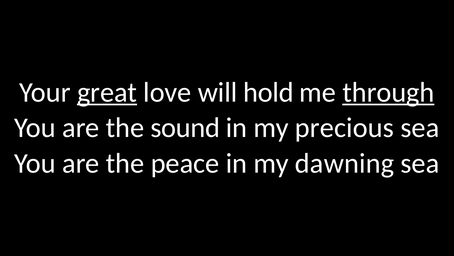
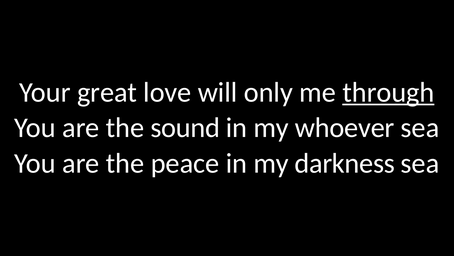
great underline: present -> none (107, 92)
hold: hold -> only (268, 92)
precious: precious -> whoever (345, 128)
dawning: dawning -> darkness (345, 163)
